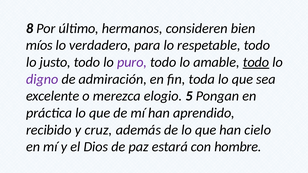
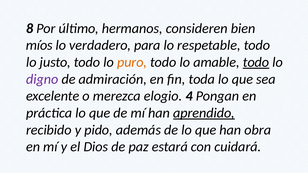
puro colour: purple -> orange (132, 62)
5: 5 -> 4 (189, 96)
aprendido underline: none -> present (204, 113)
cruz: cruz -> pido (99, 130)
cielo: cielo -> obra (258, 130)
hombre: hombre -> cuidará (238, 147)
